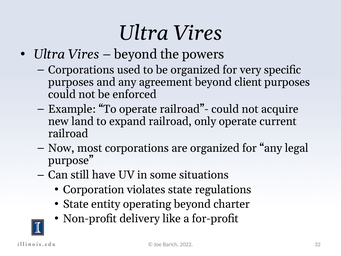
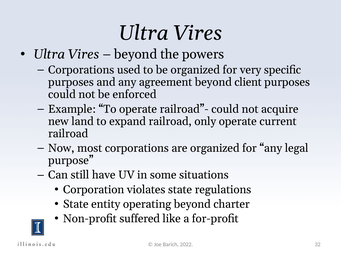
delivery: delivery -> suffered (140, 218)
